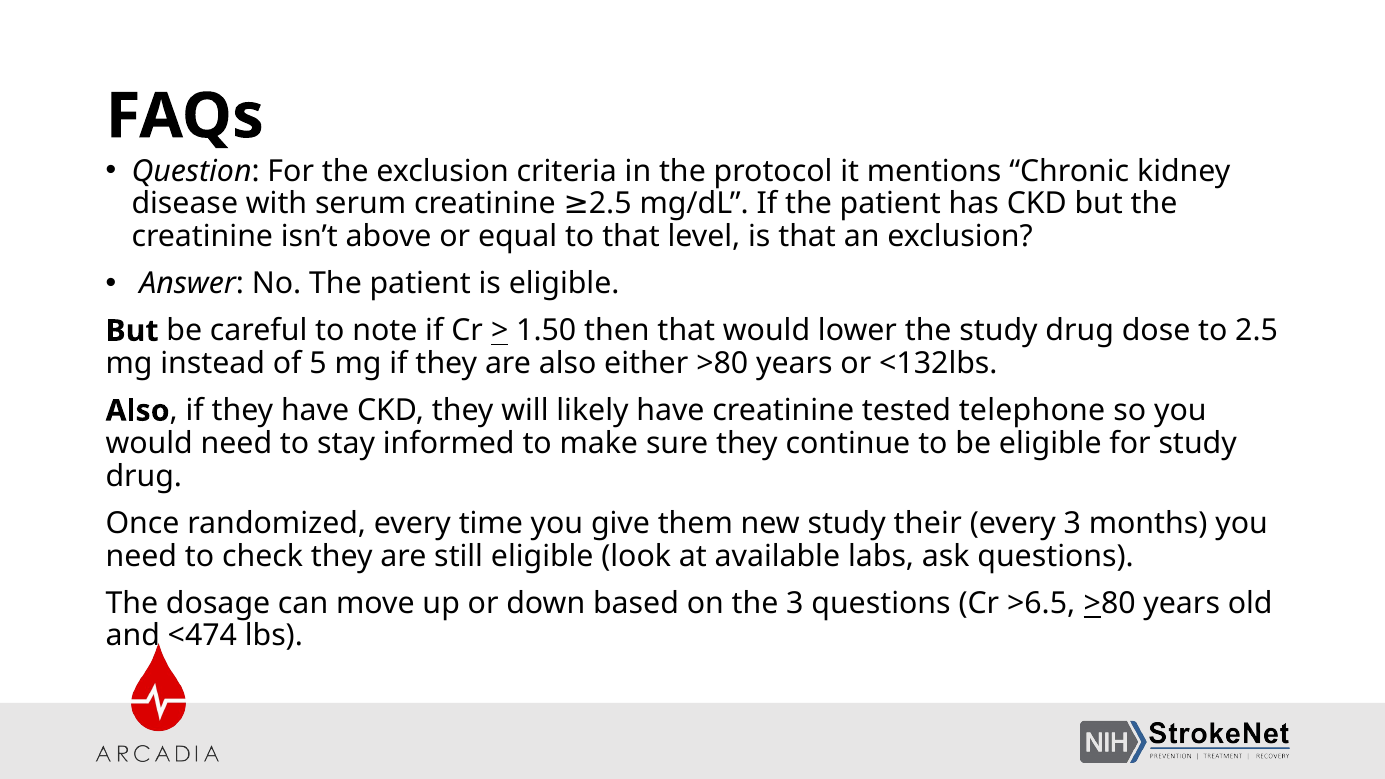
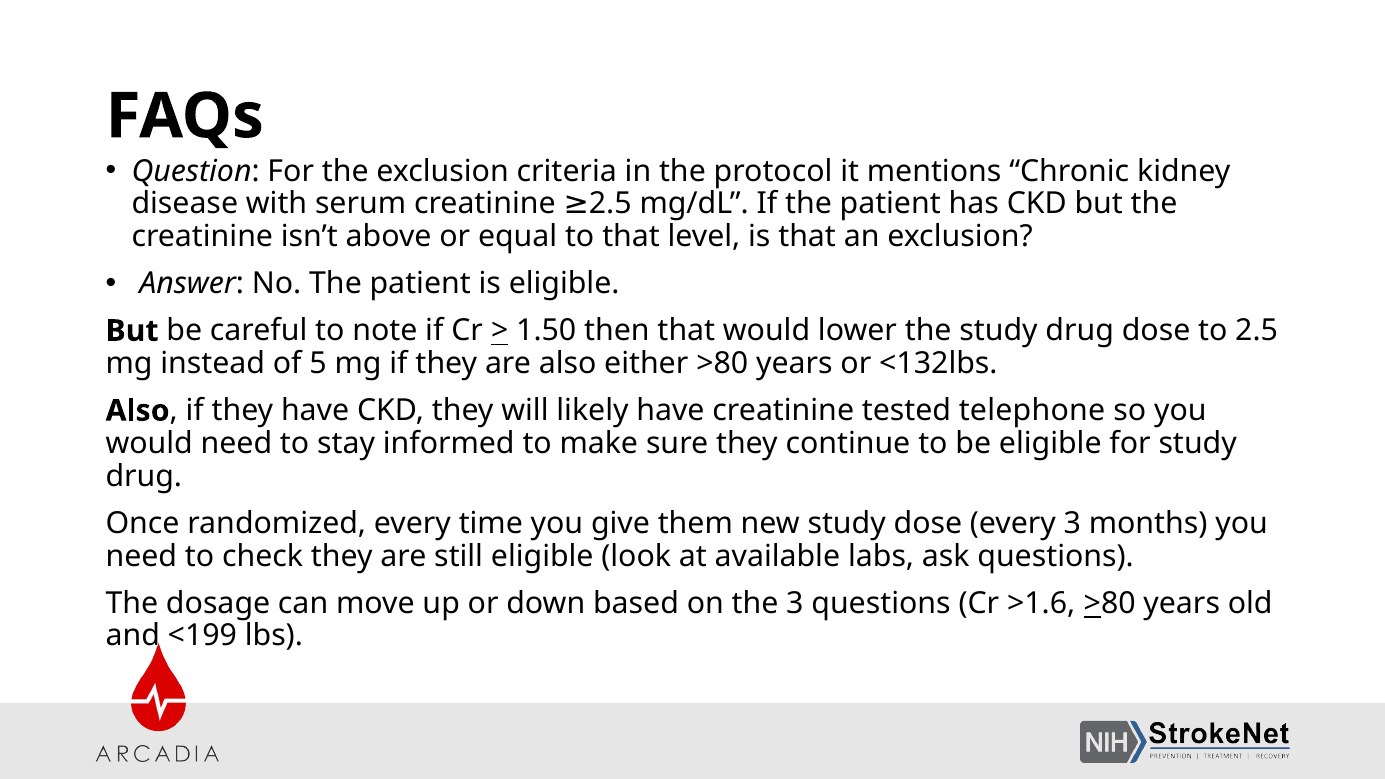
study their: their -> dose (928, 523)
>6.5: >6.5 -> >1.6 (1041, 603)
<474: <474 -> <199 (202, 636)
